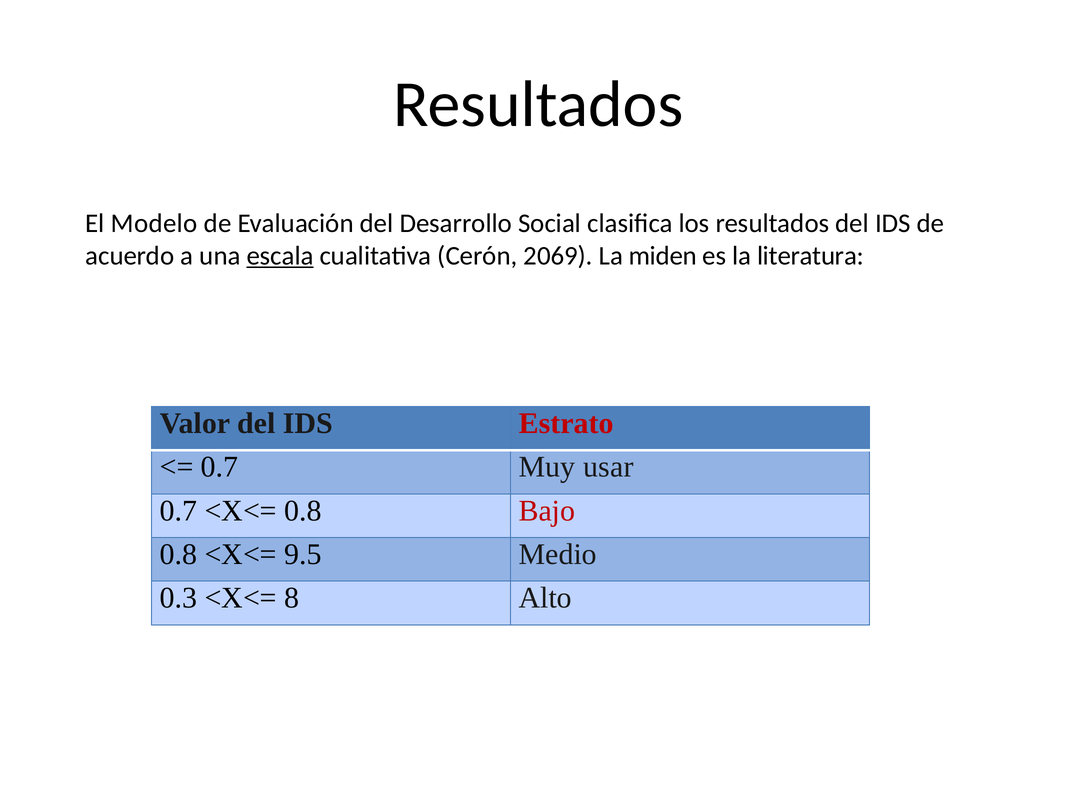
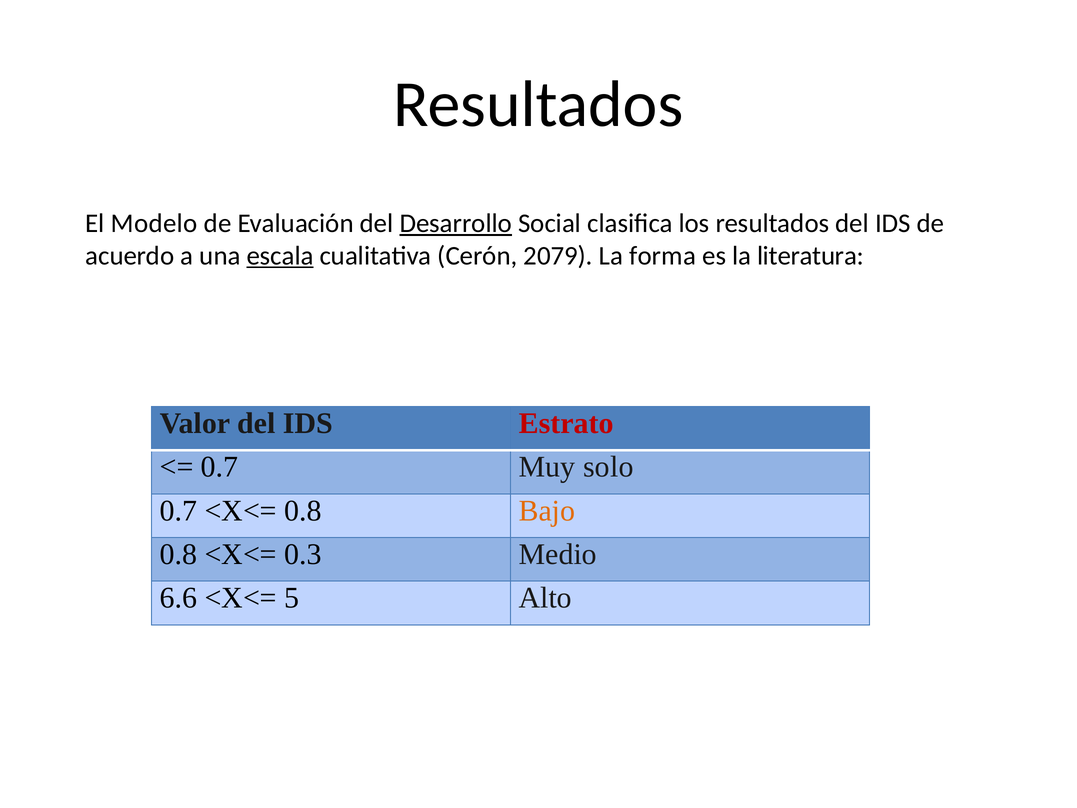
Desarrollo underline: none -> present (456, 223)
2069: 2069 -> 2079 (558, 256)
miden: miden -> forma (663, 256)
usar: usar -> solo (608, 467)
Bajo colour: red -> orange (547, 511)
9.5: 9.5 -> 0.3 (303, 554)
0.3: 0.3 -> 6.6 (178, 598)
8: 8 -> 5 (292, 598)
